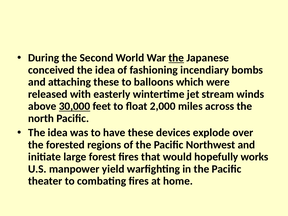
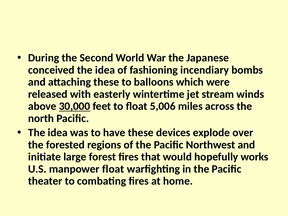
the underline: present -> none (176, 58)
2,000: 2,000 -> 5,006 (163, 106)
manpower yield: yield -> float (113, 169)
